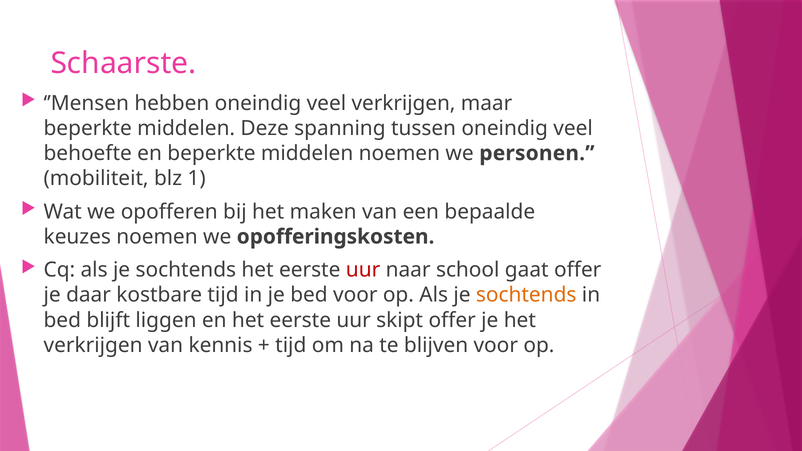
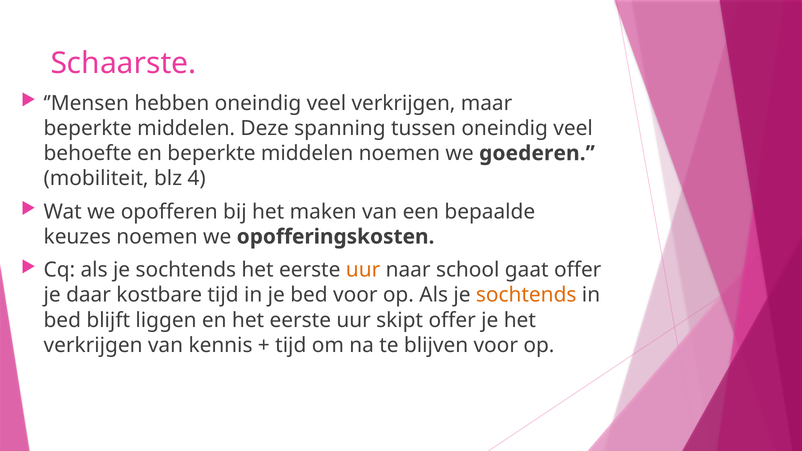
personen: personen -> goederen (537, 153)
1: 1 -> 4 (197, 178)
uur colour: red -> orange (363, 270)
